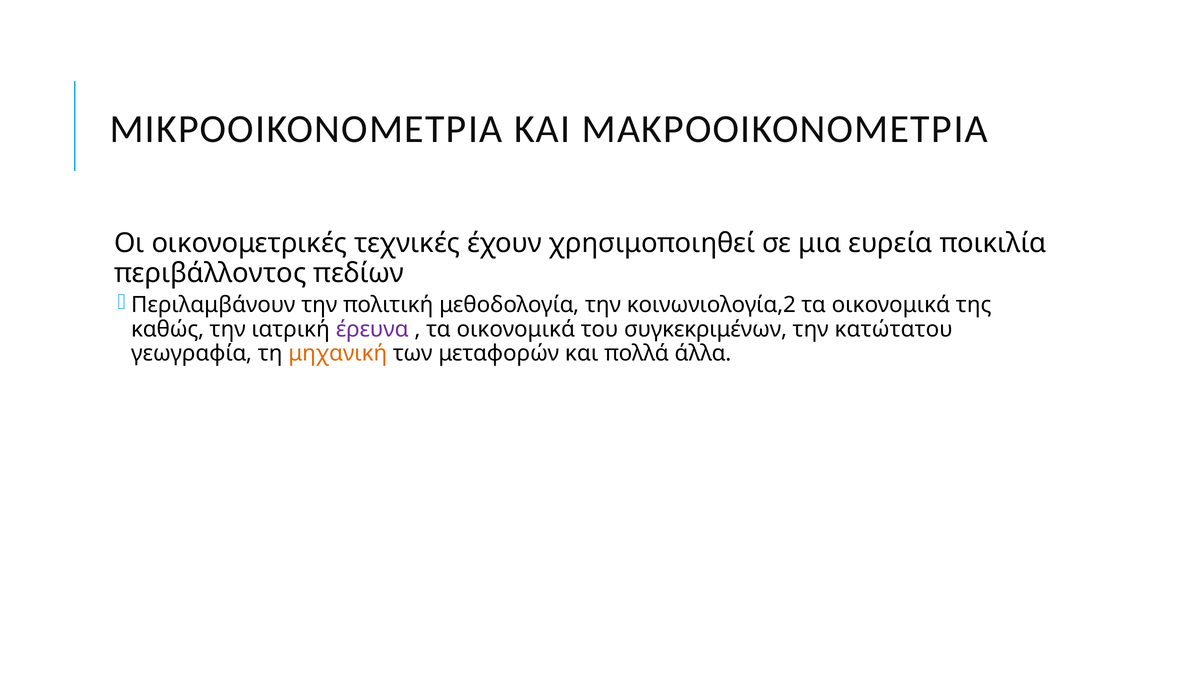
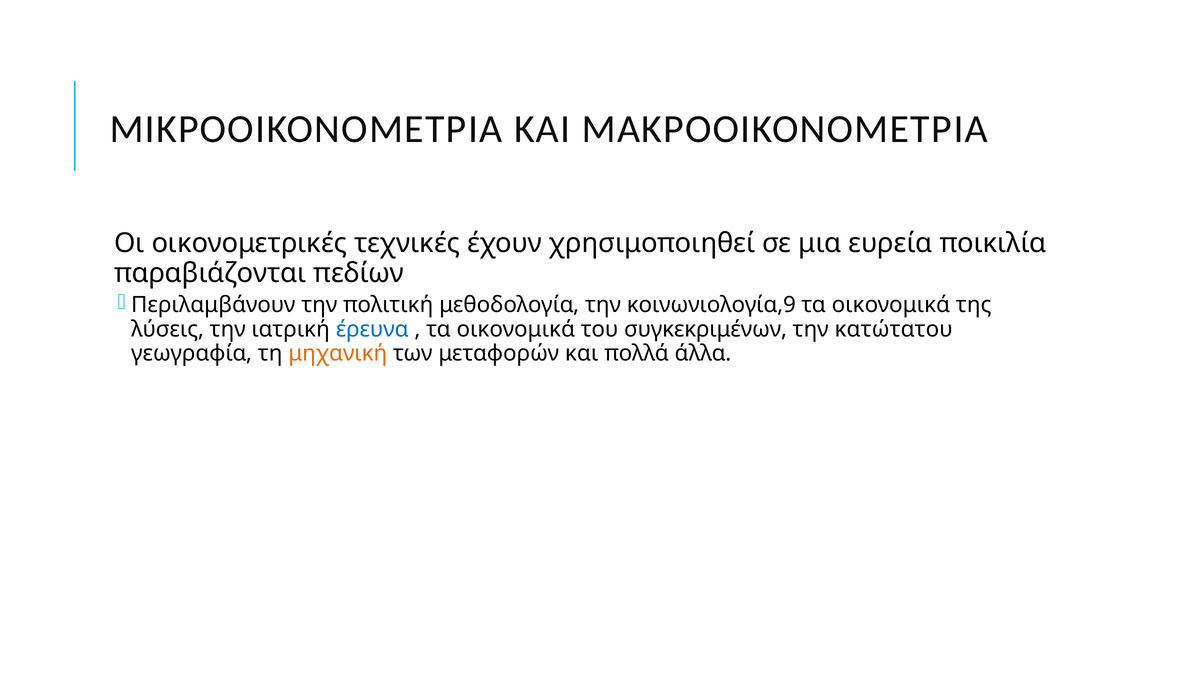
περιβάλλοντος: περιβάλλοντος -> παραβιάζονται (210, 273)
κοινωνιολογία,2: κοινωνιολογία,2 -> κοινωνιολογία,9 (711, 305)
καθώς: καθώς -> λύσεις (168, 329)
έρευνα colour: purple -> blue (372, 329)
